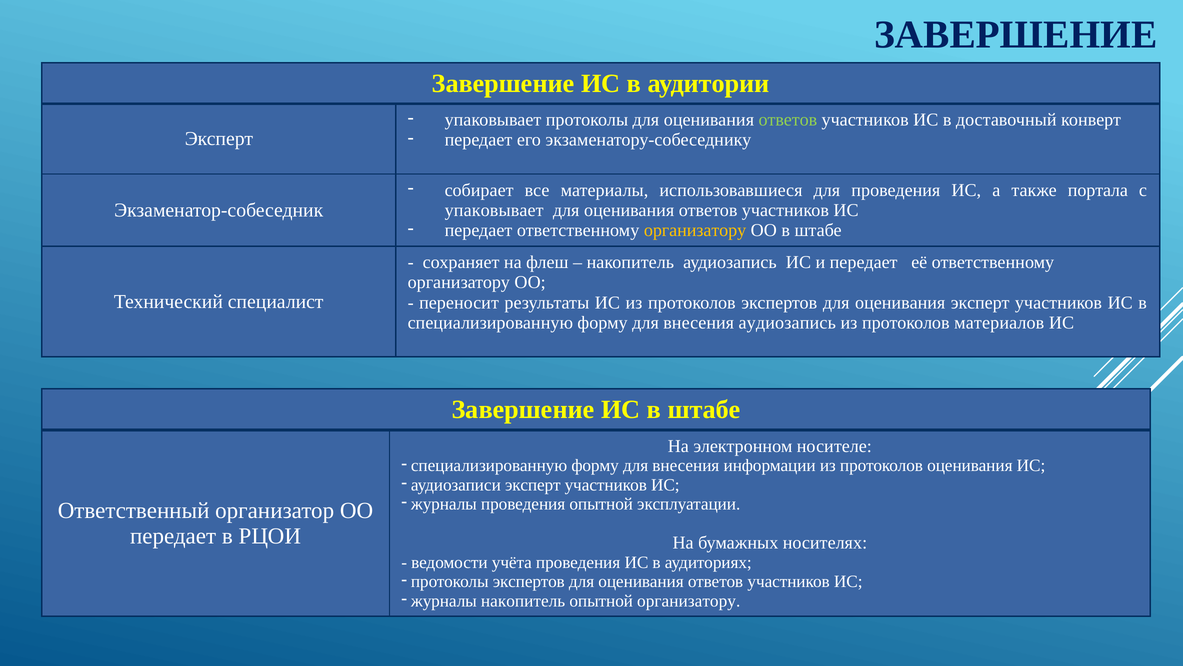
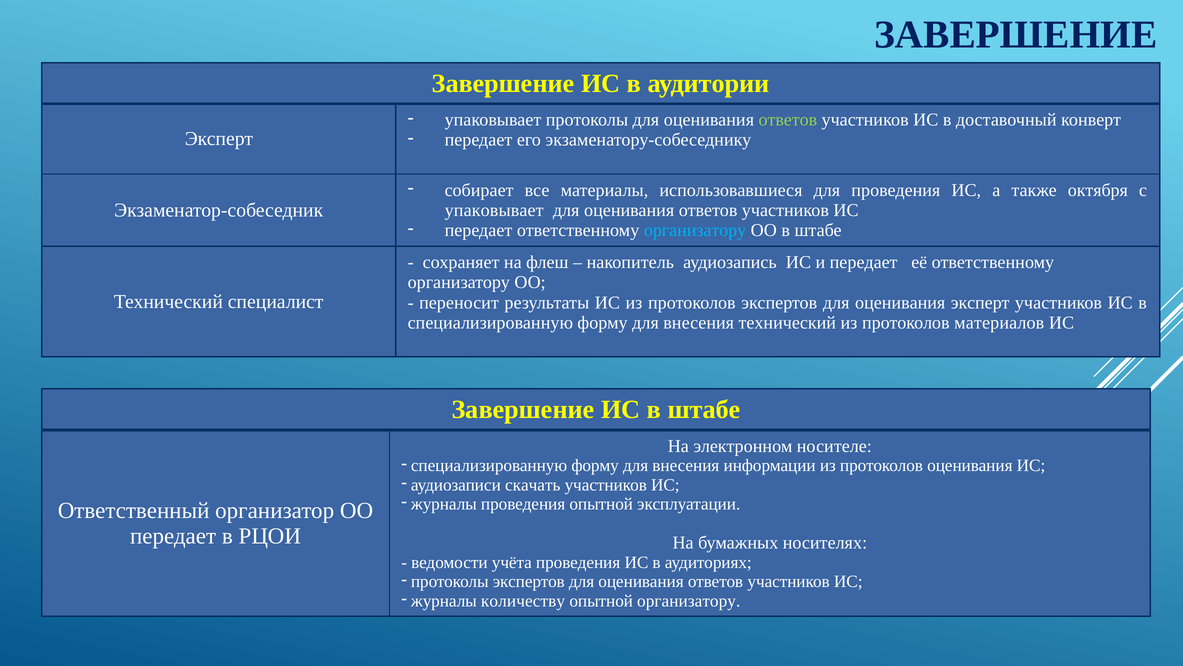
портала: портала -> октября (1098, 190)
организатору colour: yellow -> light blue (695, 230)
внесения аудиозапись: аудиозапись -> технический (787, 323)
аудиозаписи эксперт: эксперт -> скачать (533, 485)
журналы накопитель: накопитель -> количеству (523, 600)
